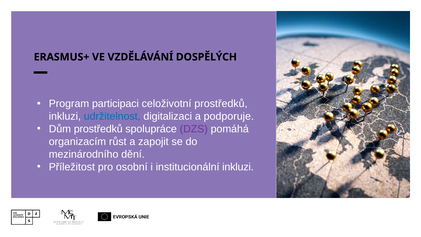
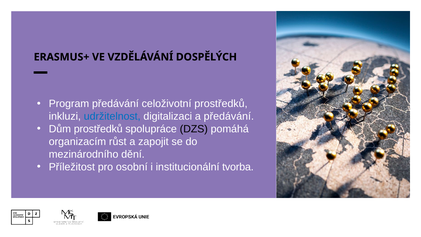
Program participaci: participaci -> předávání (115, 104)
a podporuje: podporuje -> předávání (229, 116)
DZS colour: purple -> black (194, 129)
institucionální inkluzi: inkluzi -> tvorba (238, 167)
